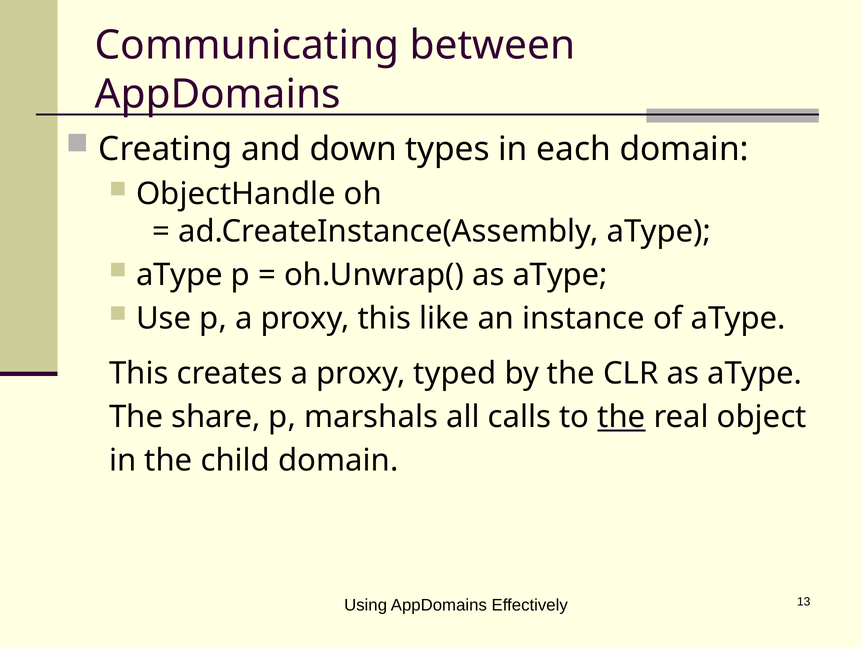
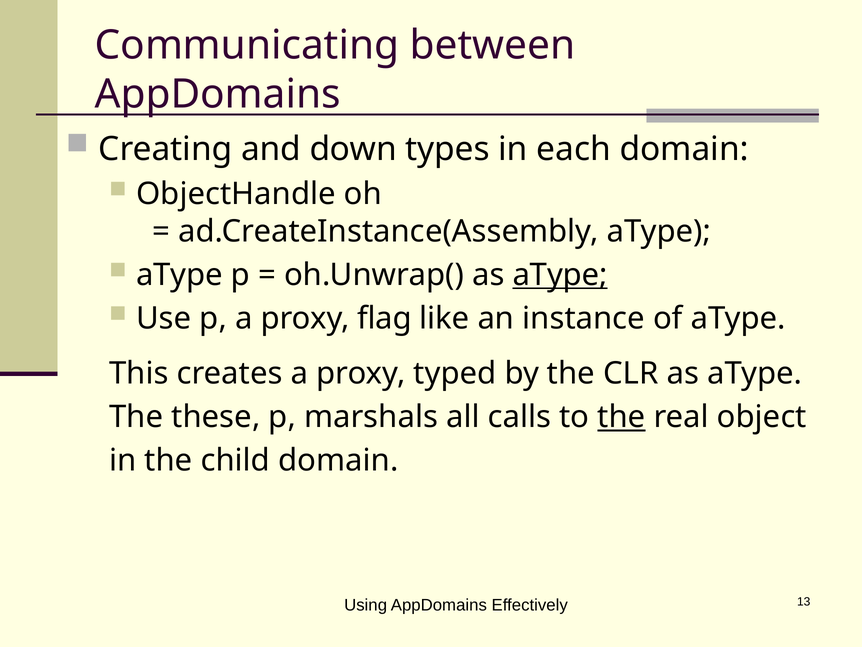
aType underline: none -> present (560, 275)
proxy this: this -> flag (385, 318)
share: share -> these (216, 417)
